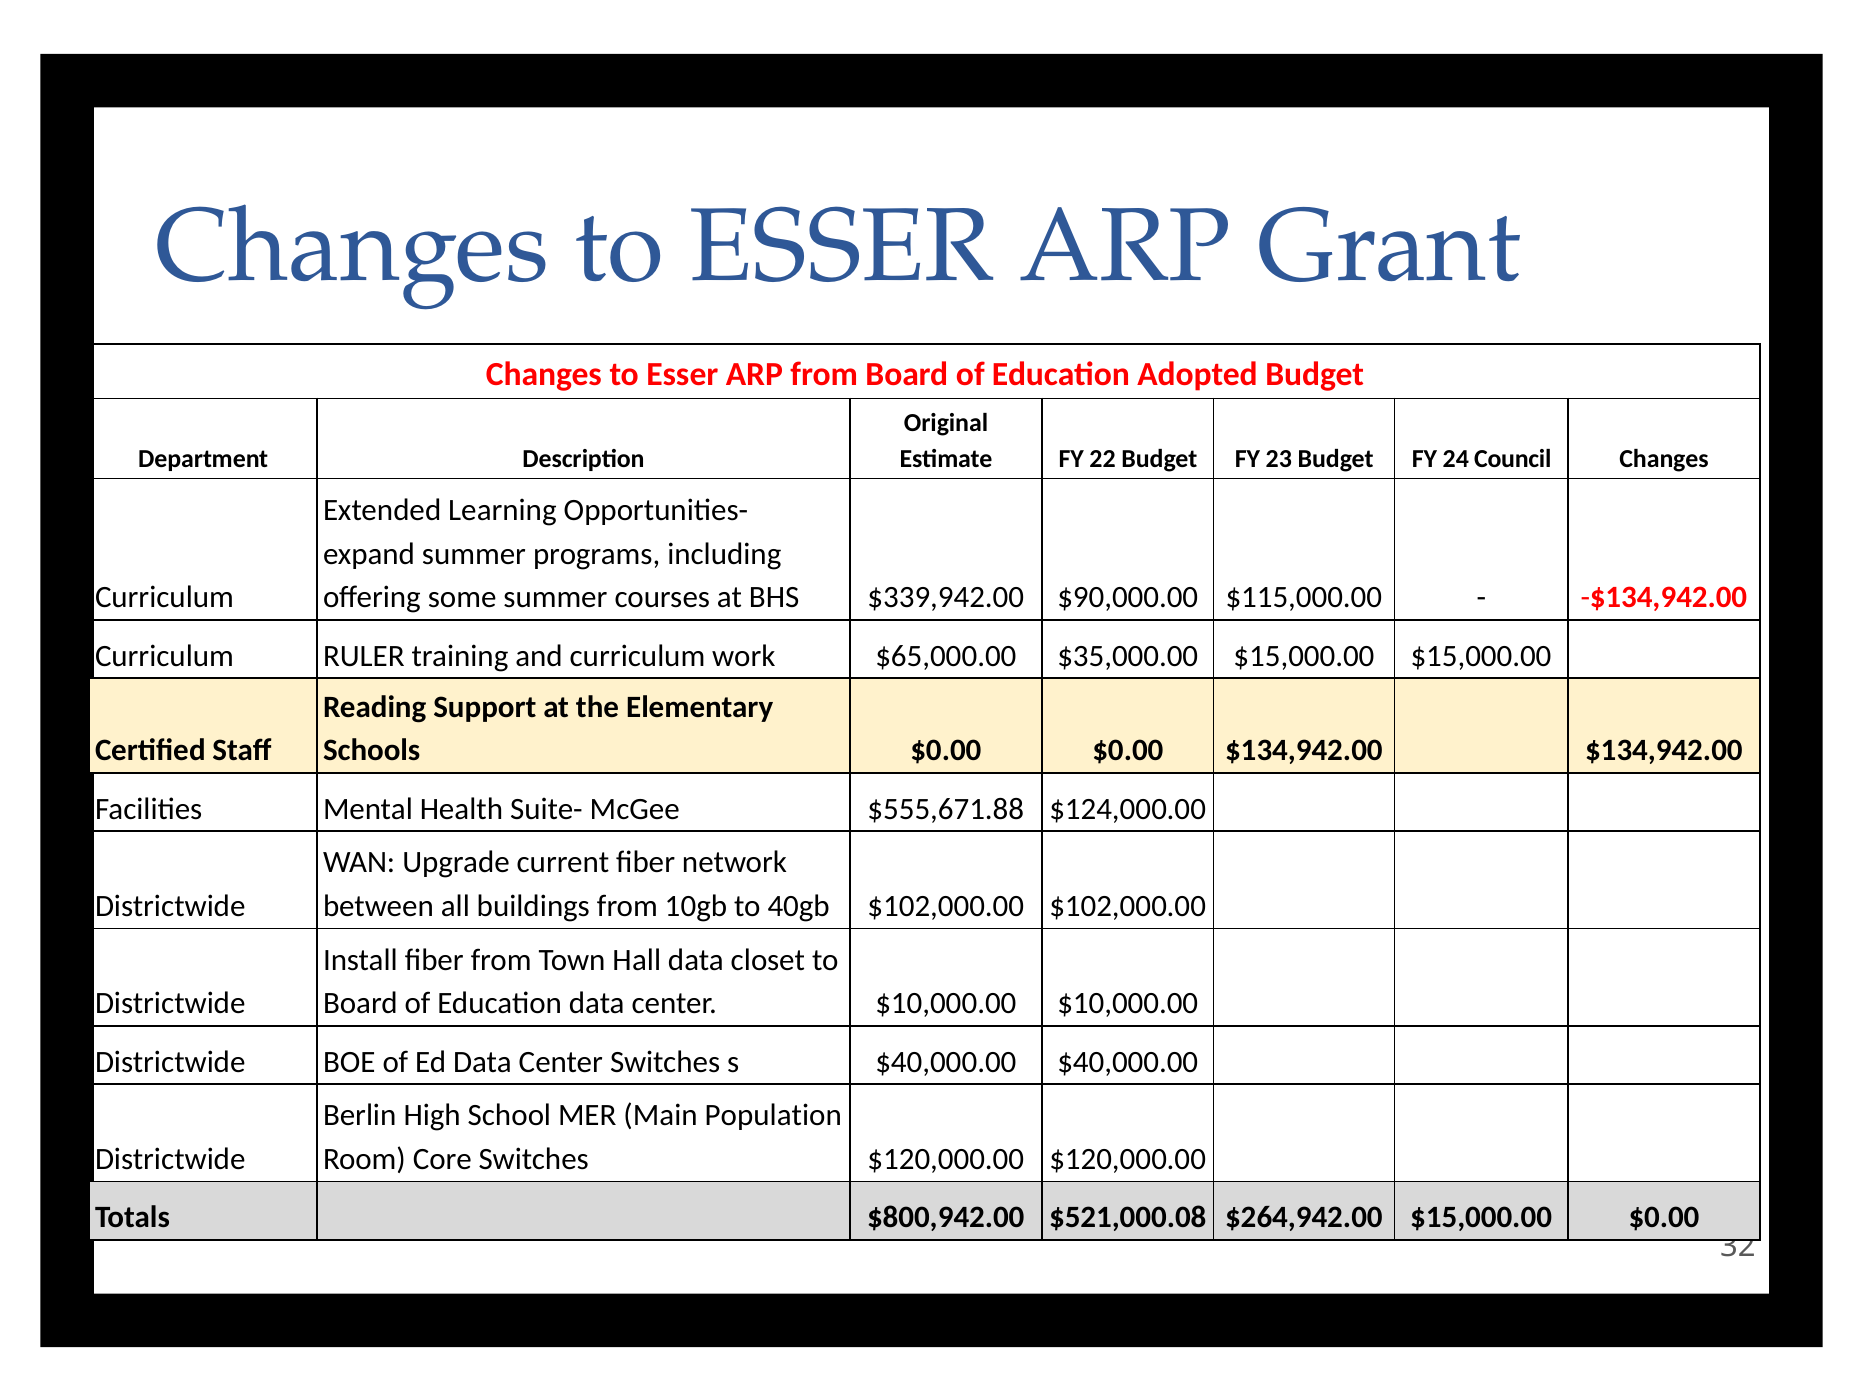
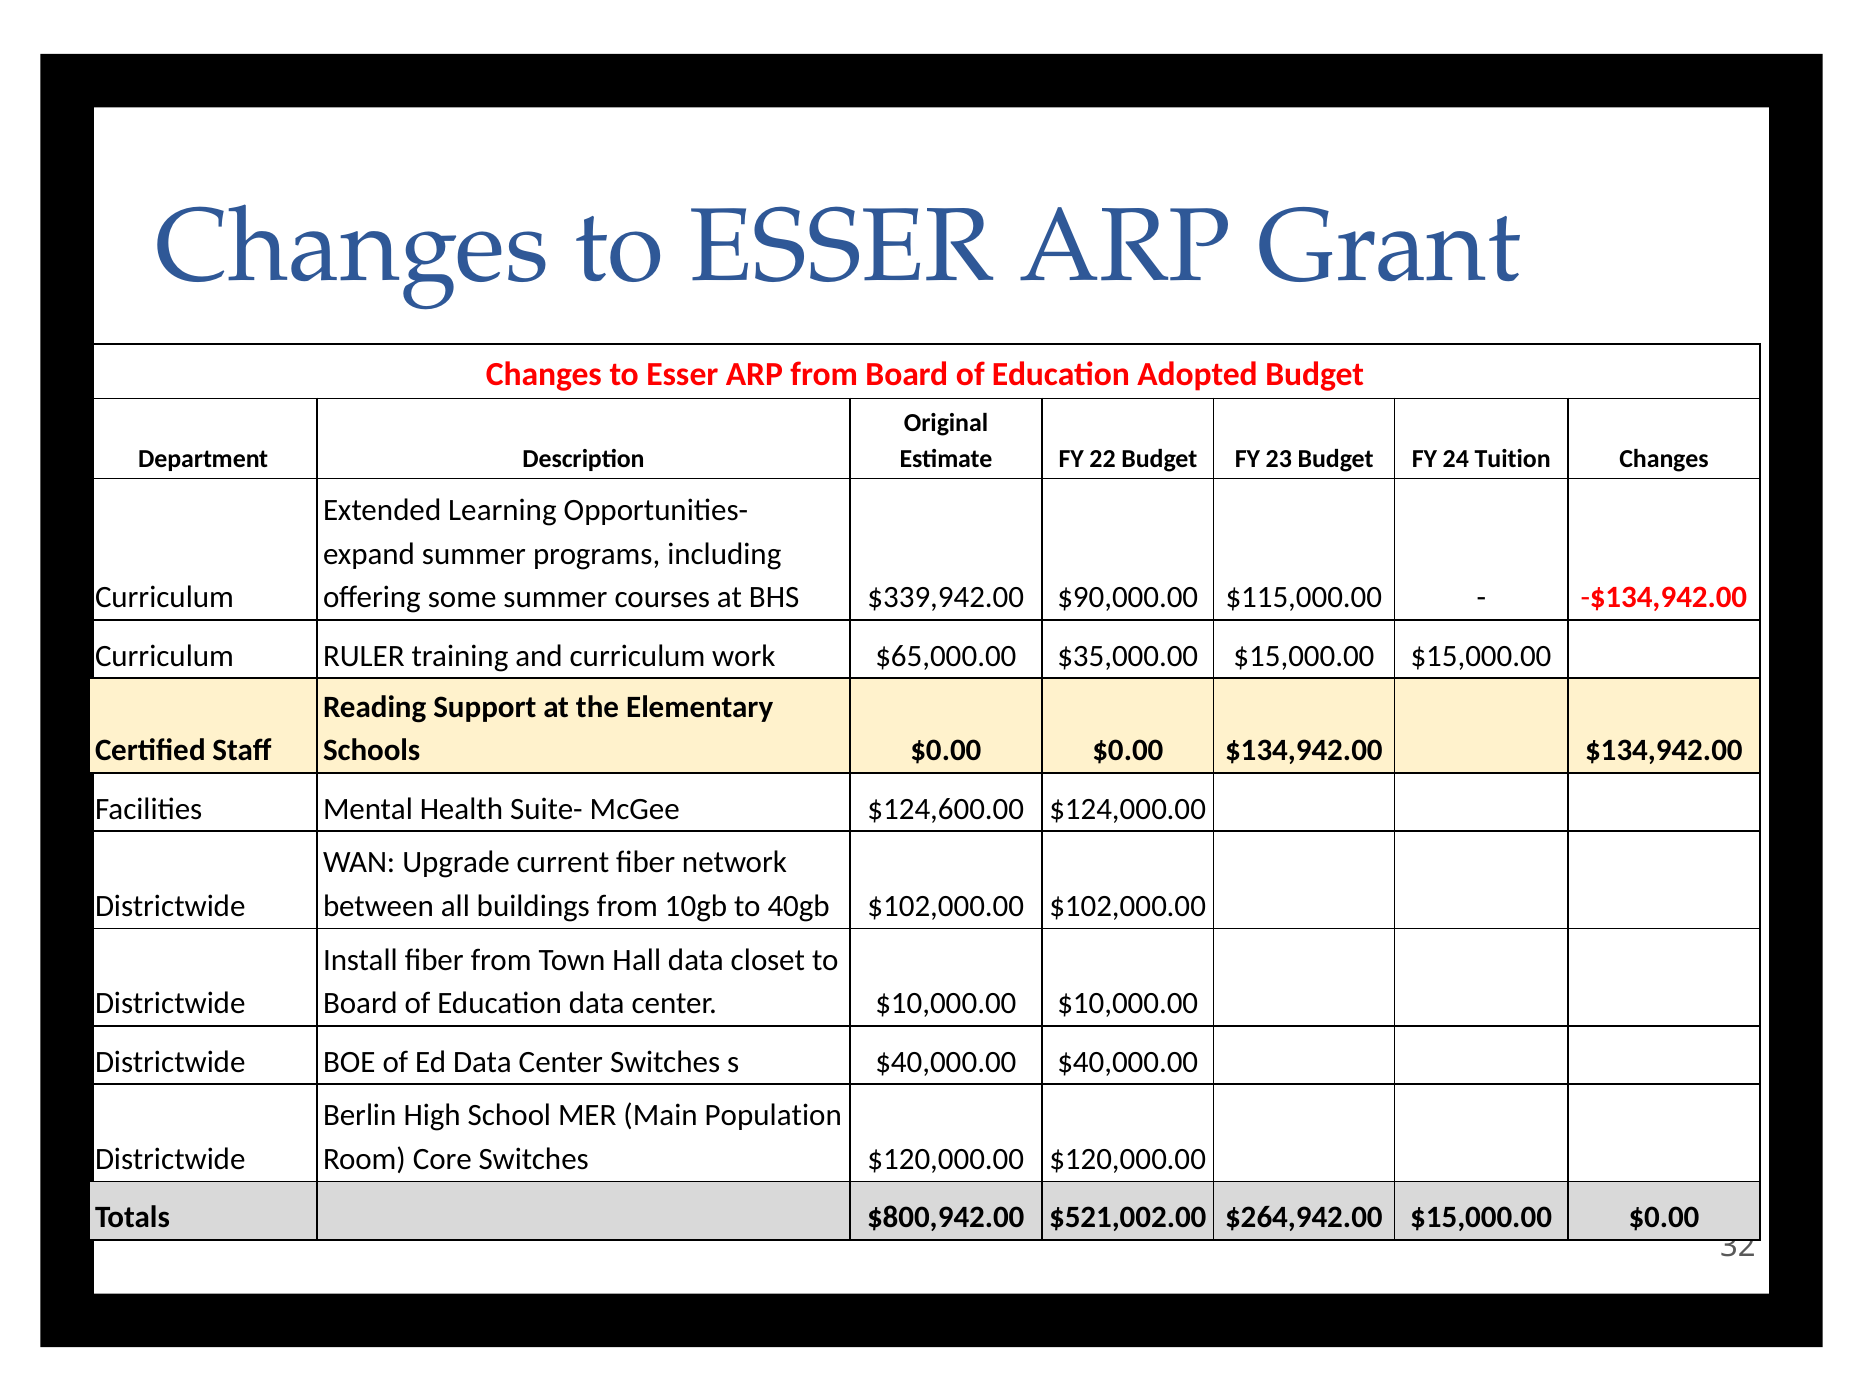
Council: Council -> Tuition (1513, 459)
$555,671.88: $555,671.88 -> $124,600.00 (946, 809)
$521,000.08: $521,000.08 -> $521,002.00 (1128, 1218)
